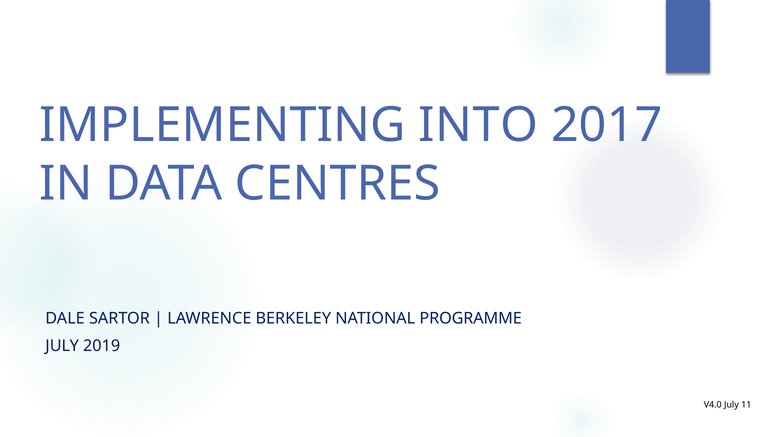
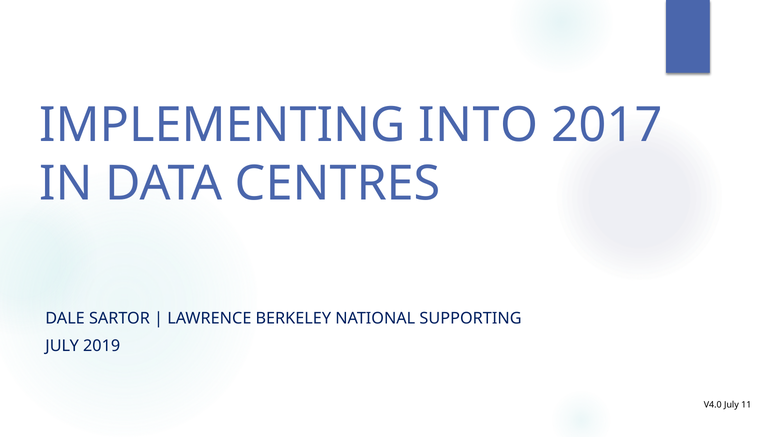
PROGRAMME: PROGRAMME -> SUPPORTING (471, 319)
